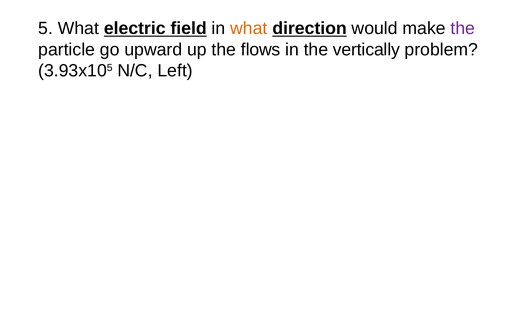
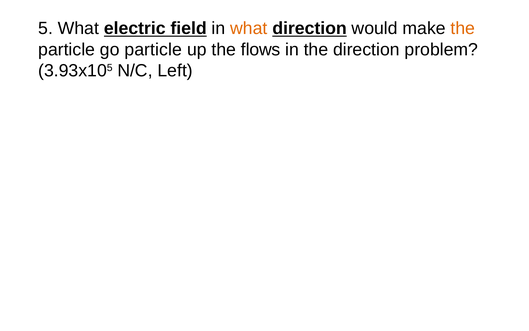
the colour: purple -> orange (463, 28)
go upward: upward -> particle (153, 49)
the vertically: vertically -> direction (366, 49)
